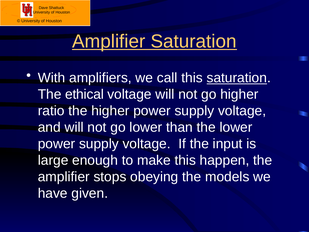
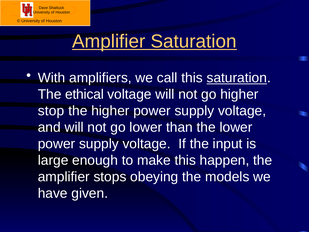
ratio: ratio -> stop (51, 111)
